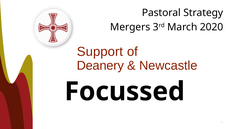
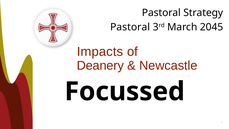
Mergers: Mergers -> Pastoral (130, 27)
2020: 2020 -> 2045 (212, 27)
Support: Support -> Impacts (100, 52)
